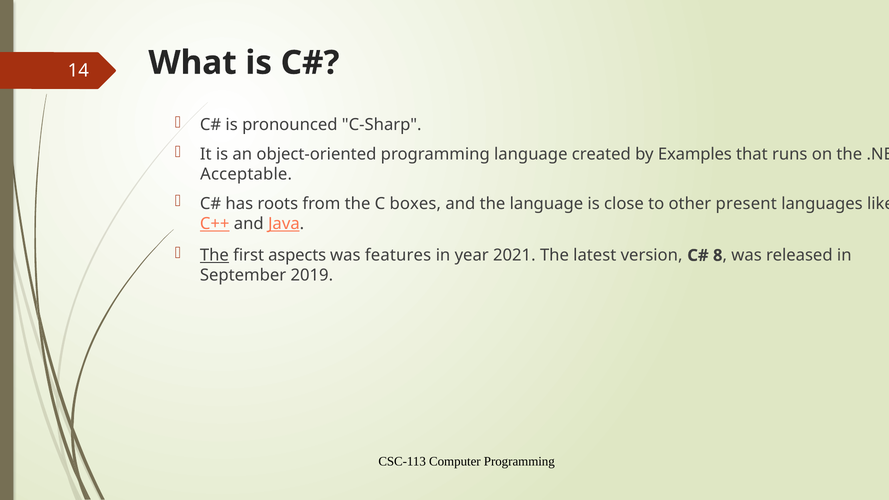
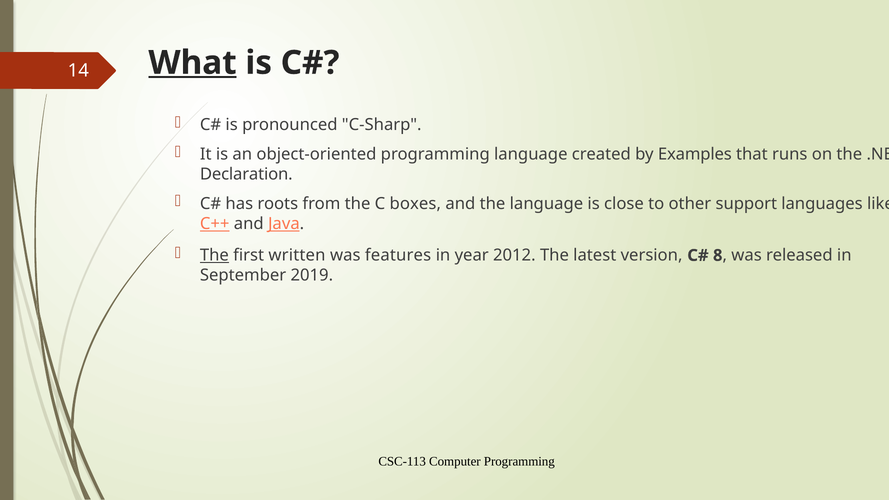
What underline: none -> present (193, 63)
Acceptable: Acceptable -> Declaration (246, 174)
present: present -> support (746, 204)
aspects: aspects -> written (297, 255)
2021: 2021 -> 2012 (514, 255)
